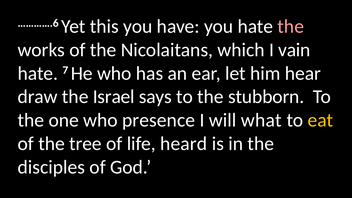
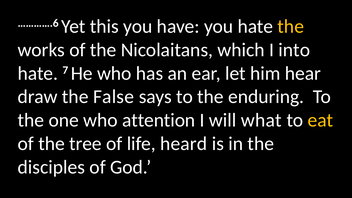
the colour: pink -> yellow (291, 26)
vain: vain -> into (294, 50)
Israel: Israel -> False (114, 97)
stubborn: stubborn -> enduring (266, 97)
presence: presence -> attention (159, 120)
